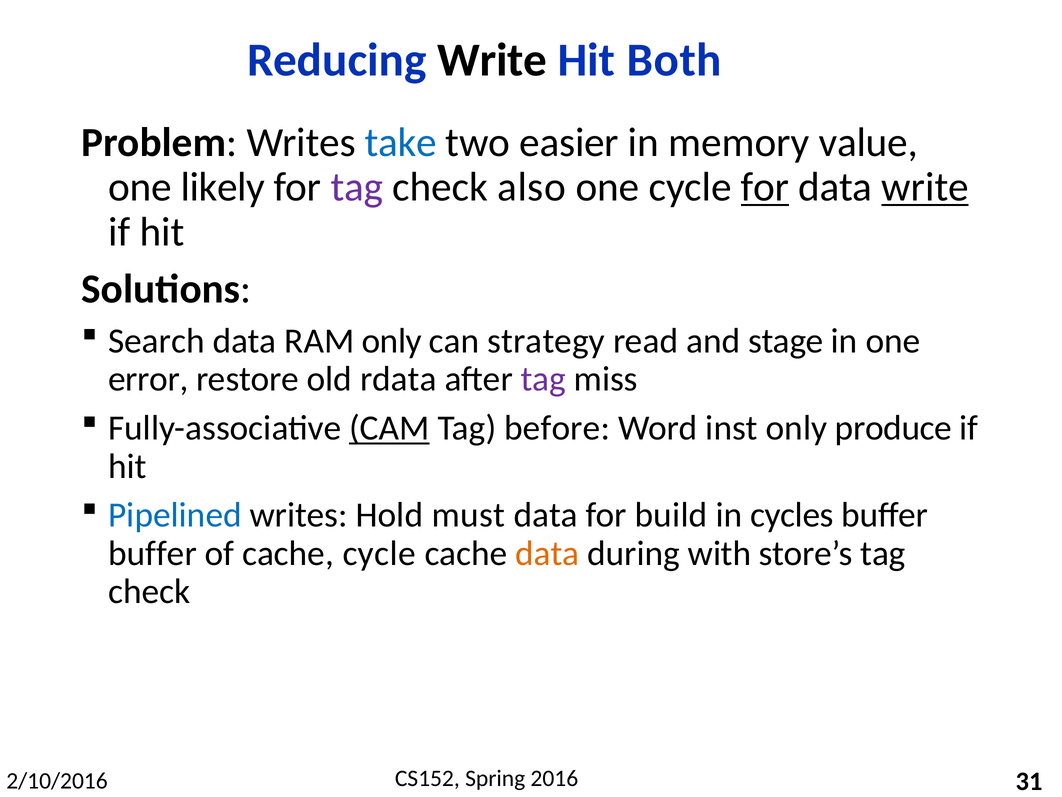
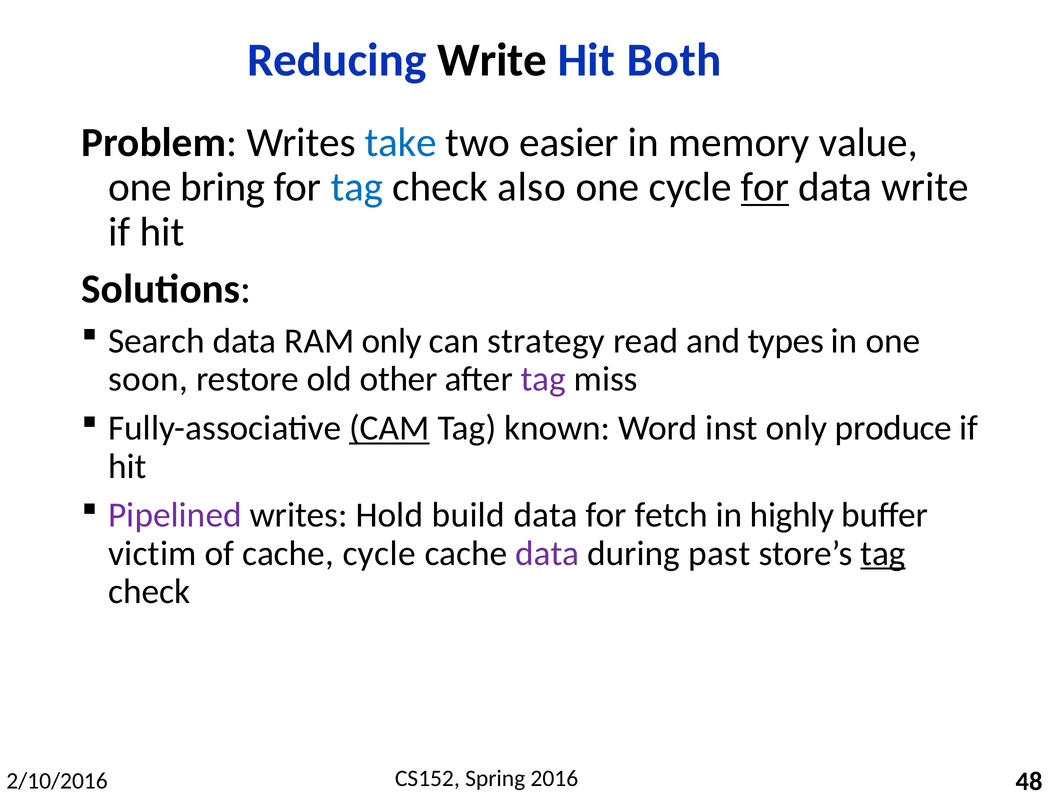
likely: likely -> bring (223, 187)
tag colour: purple -> blue (357, 187)
write underline: present -> none (925, 187)
stage: stage -> types (786, 341)
error: error -> soon (148, 379)
rdata: rdata -> other (399, 379)
before: before -> known (557, 428)
Pipelined colour: blue -> purple (175, 515)
must: must -> build (468, 515)
build: build -> fetch (671, 515)
cycles: cycles -> highly (792, 515)
buffer: buffer -> victim (152, 553)
data colour: orange -> purple (547, 553)
with: with -> past (719, 553)
tag underline: none -> present (883, 553)
31: 31 -> 48 (1029, 781)
